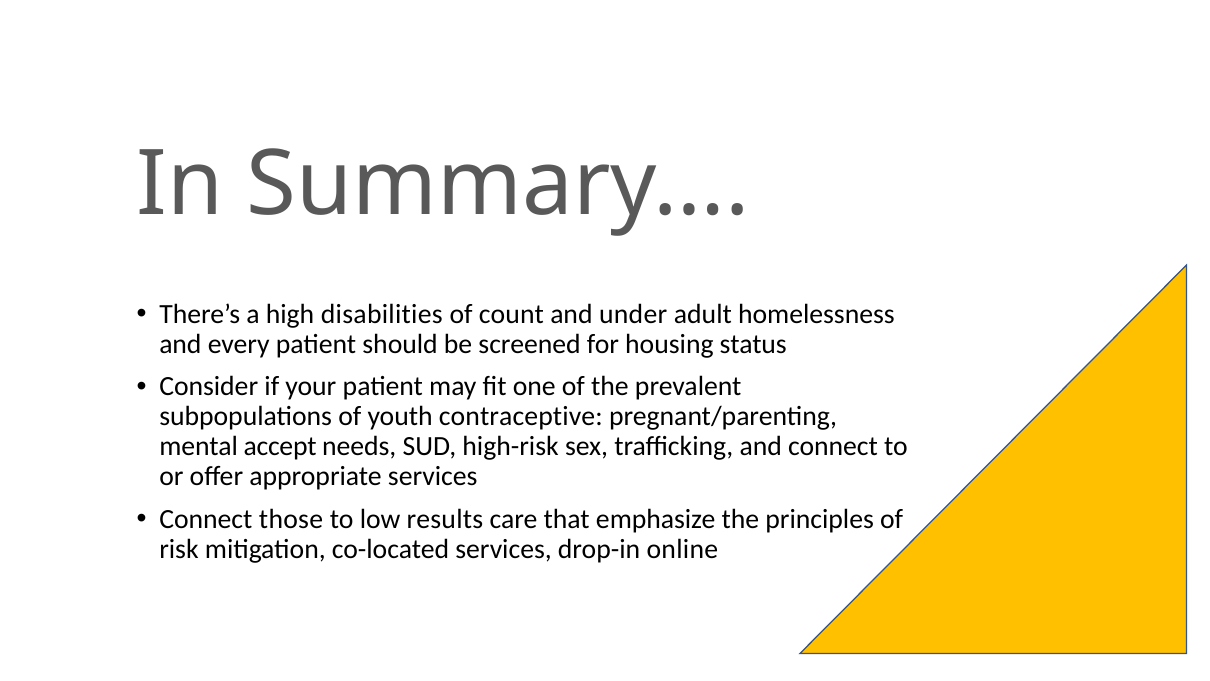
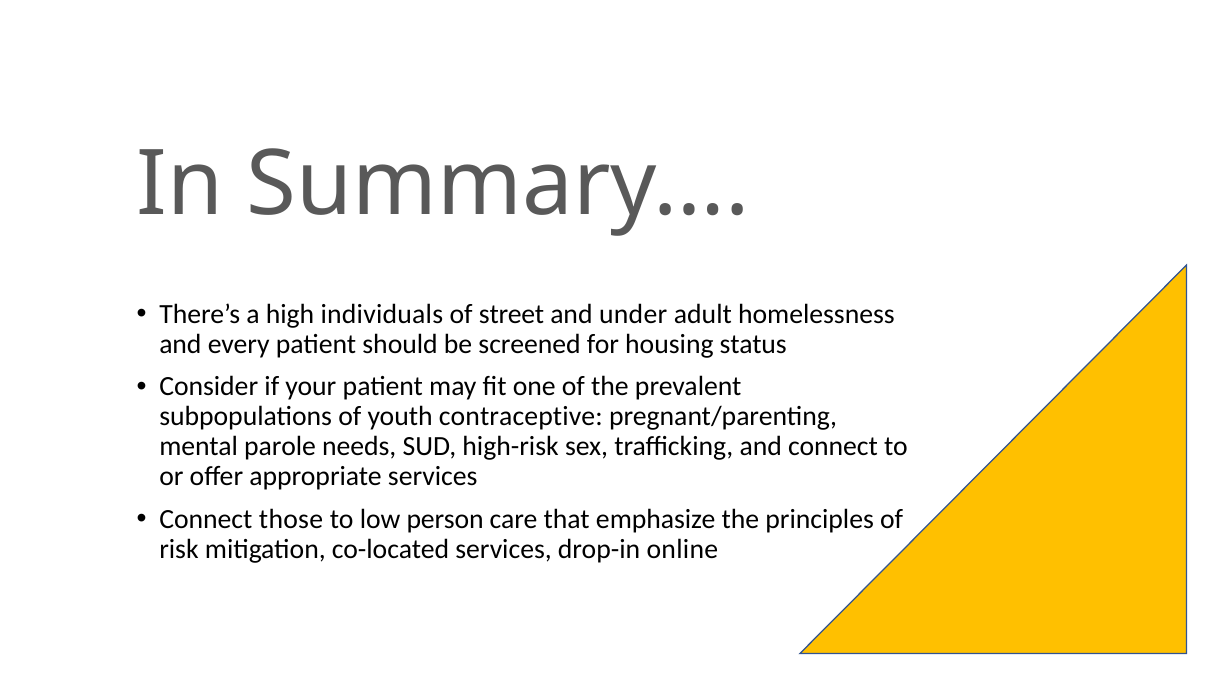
disabilities: disabilities -> individuals (382, 314)
count: count -> street (512, 314)
accept: accept -> parole (280, 446)
results: results -> person (445, 519)
